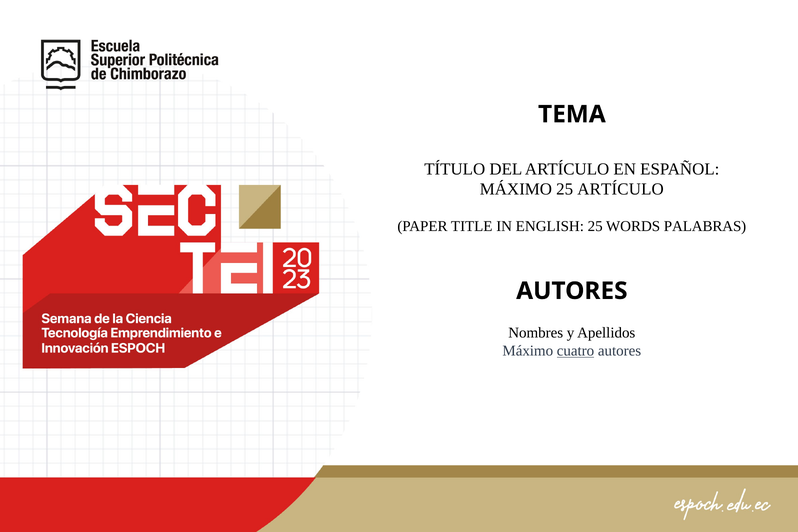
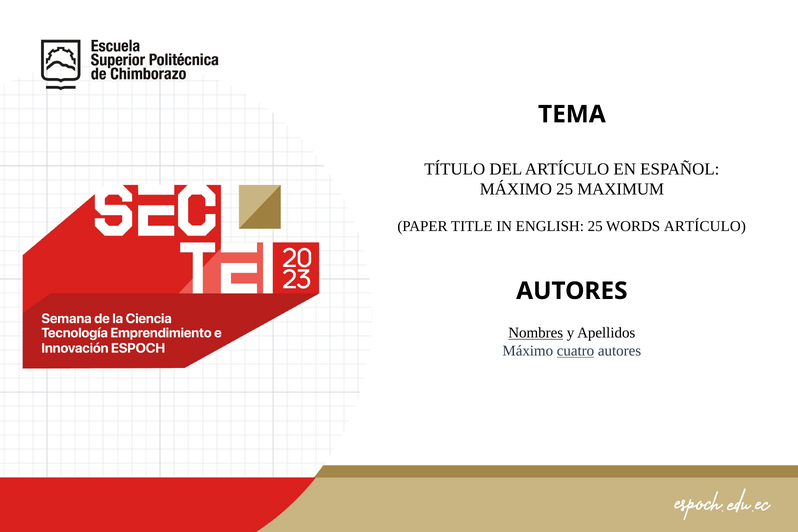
25 ARTÍCULO: ARTÍCULO -> MAXIMUM (621, 189)
WORDS PALABRAS: PALABRAS -> ARTÍCULO (705, 226)
Nombres underline: none -> present (536, 333)
